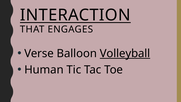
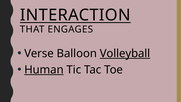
Human underline: none -> present (44, 70)
